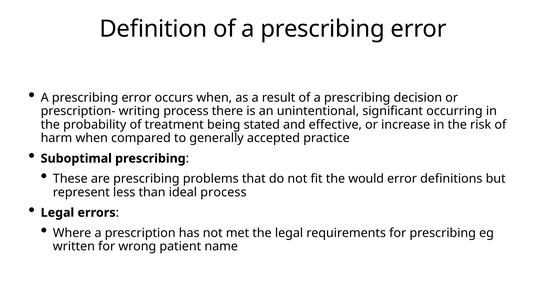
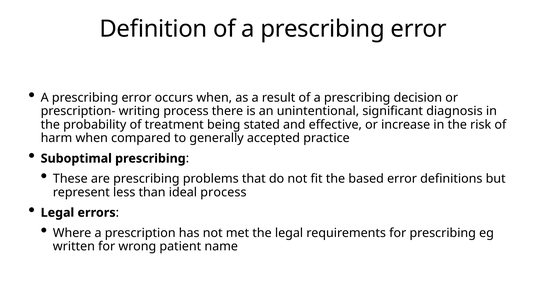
occurring: occurring -> diagnosis (454, 111)
would: would -> based (366, 179)
